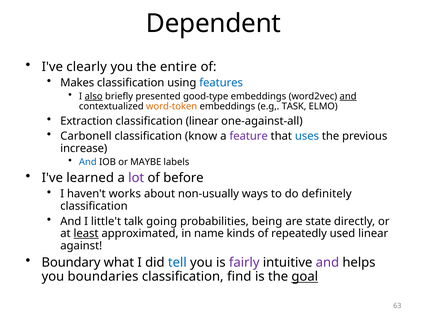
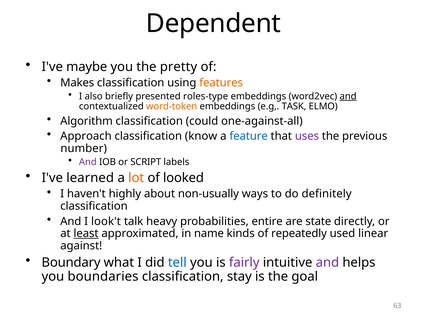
clearly: clearly -> maybe (87, 67)
entire: entire -> pretty (179, 67)
features colour: blue -> orange (221, 82)
also underline: present -> none (94, 96)
good-type: good-type -> roles-type (206, 96)
Extraction: Extraction -> Algorithm (87, 121)
classification linear: linear -> could (202, 121)
Carbonell: Carbonell -> Approach (86, 136)
feature colour: purple -> blue (249, 136)
uses colour: blue -> purple (307, 136)
increase: increase -> number (84, 148)
And colour: blue -> purple (88, 162)
MAYBE: MAYBE -> SCRIPT (146, 162)
lot colour: purple -> orange (136, 178)
before: before -> looked (183, 178)
works: works -> highly (125, 193)
little't: little't -> look't (106, 221)
going: going -> heavy (162, 221)
being: being -> entire (267, 221)
find: find -> stay (239, 276)
goal underline: present -> none (305, 276)
